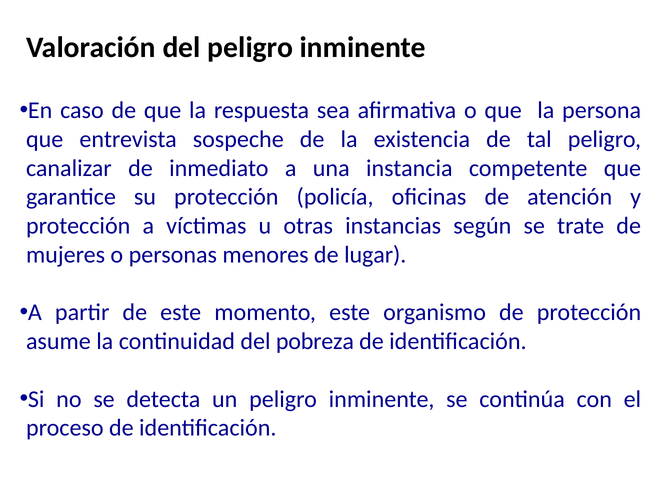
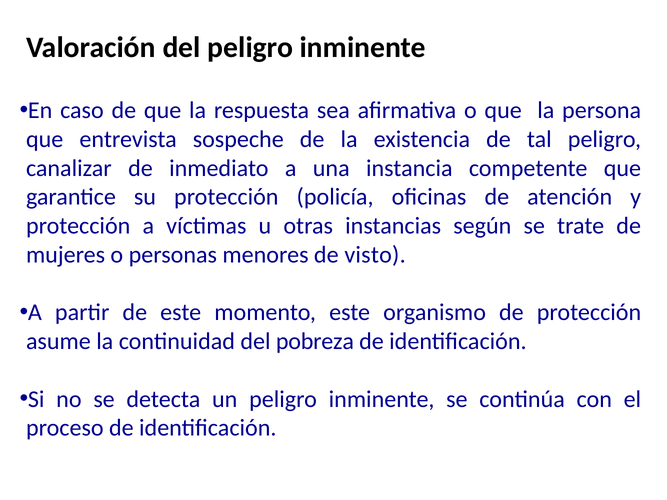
lugar: lugar -> visto (375, 255)
